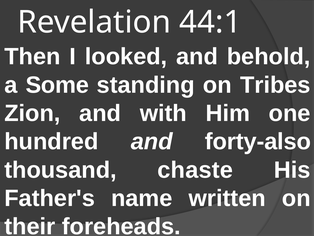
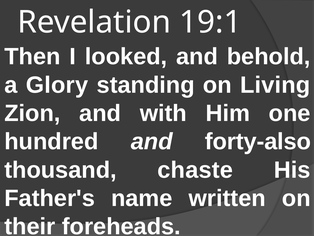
44:1: 44:1 -> 19:1 (210, 22)
Some: Some -> Glory (57, 85)
Tribes: Tribes -> Living (275, 85)
